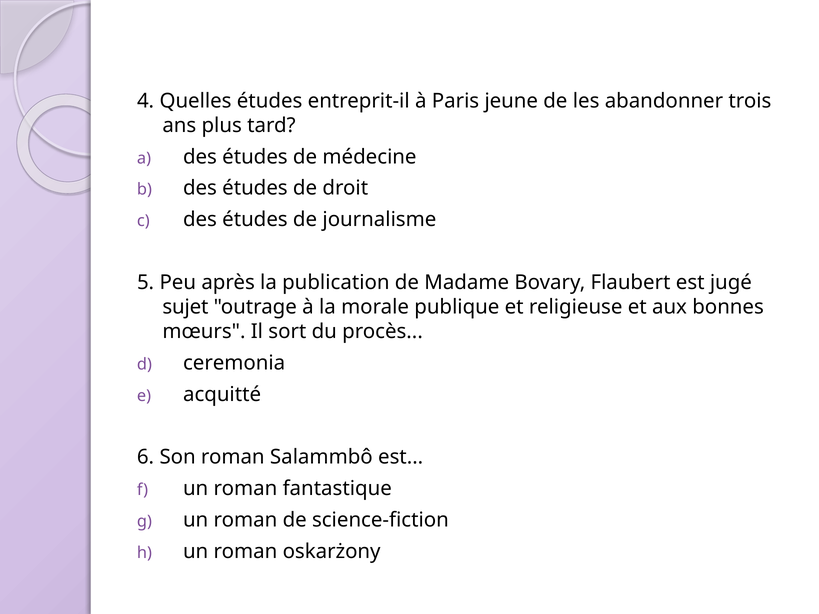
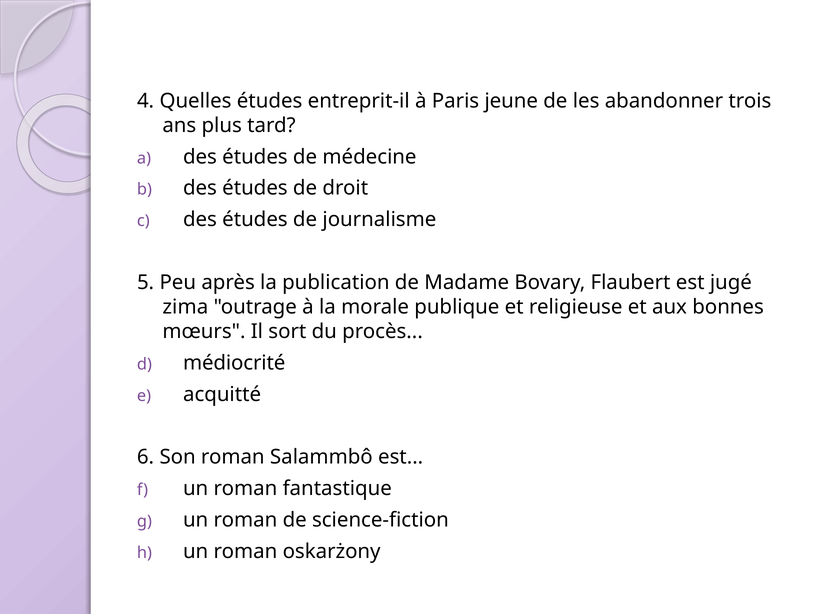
sujet: sujet -> zima (185, 307)
ceremonia: ceremonia -> médiocrité (234, 363)
